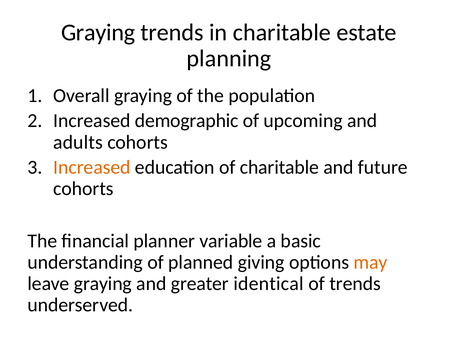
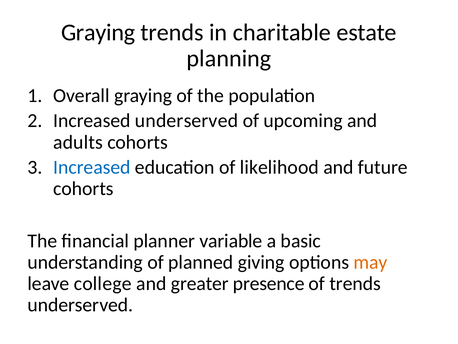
Increased demographic: demographic -> underserved (187, 121)
Increased colour: orange -> blue (92, 167)
of charitable: charitable -> likelihood (279, 167)
leave graying: graying -> college (103, 283)
identical: identical -> presence (269, 283)
